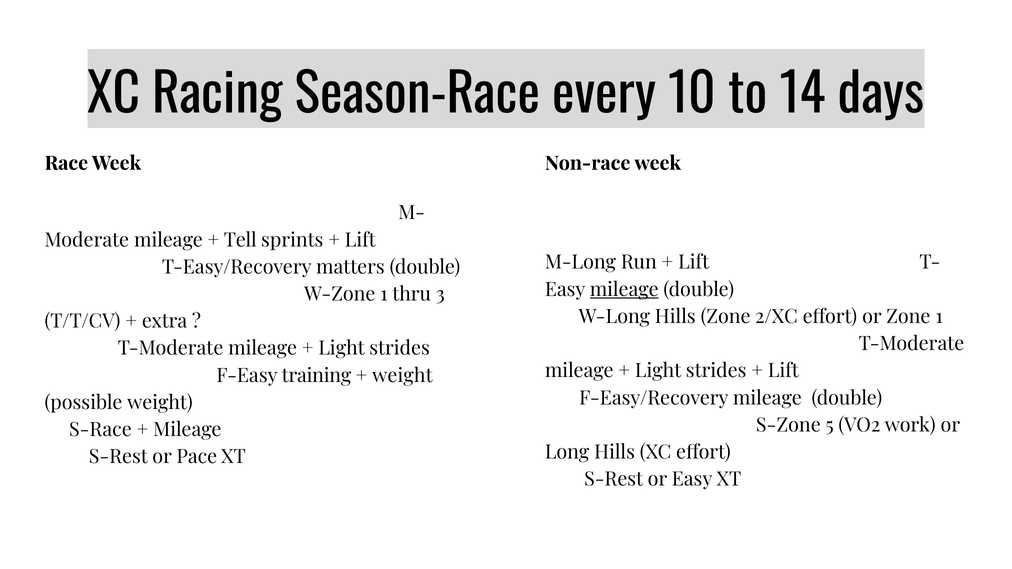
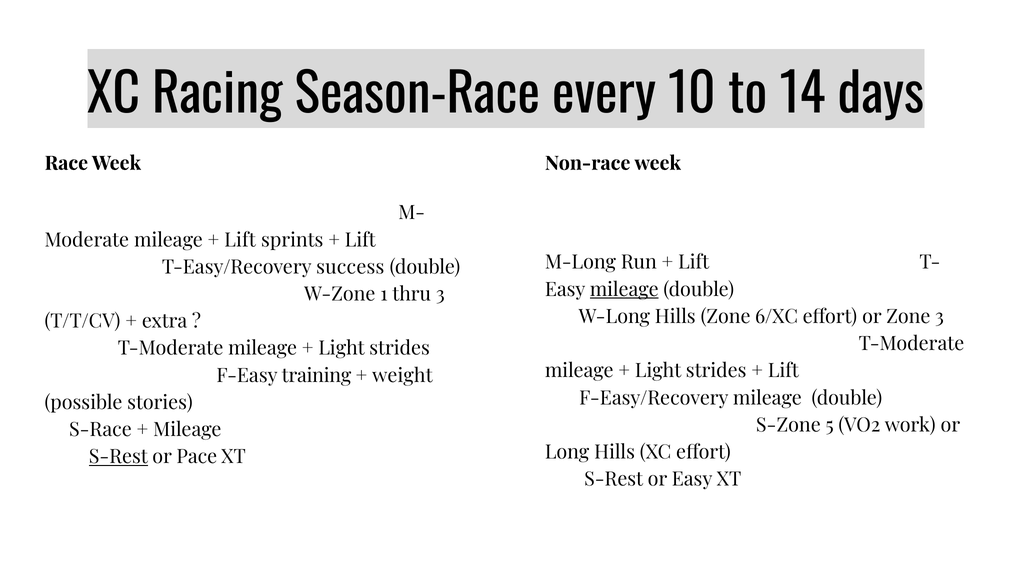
Tell: Tell -> Lift (240, 240)
matters: matters -> success (350, 267)
2/XC: 2/XC -> 6/XC (776, 317)
Zone 1: 1 -> 3 (939, 317)
possible weight: weight -> stories (160, 403)
S-Rest underline: none -> present (118, 457)
